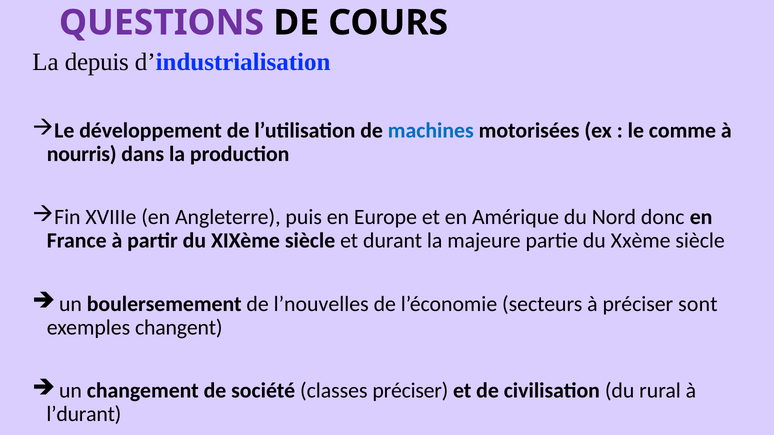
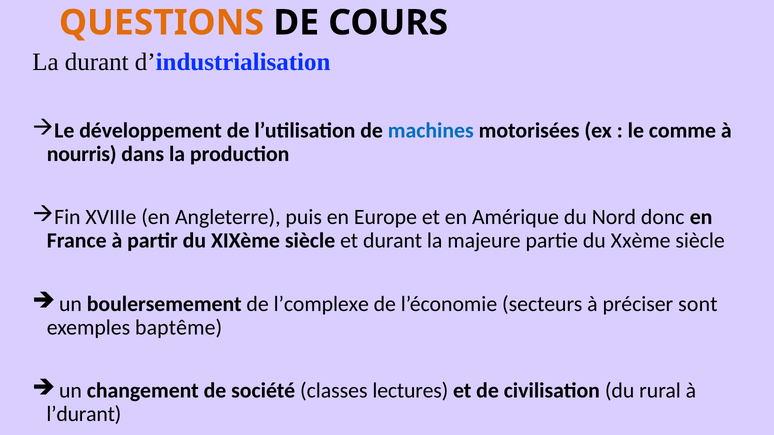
QUESTIONS colour: purple -> orange (161, 23)
La depuis: depuis -> durant (97, 62)
l’nouvelles: l’nouvelles -> l’complexe (321, 304)
changent: changent -> baptême (179, 328)
classes préciser: préciser -> lectures (410, 391)
